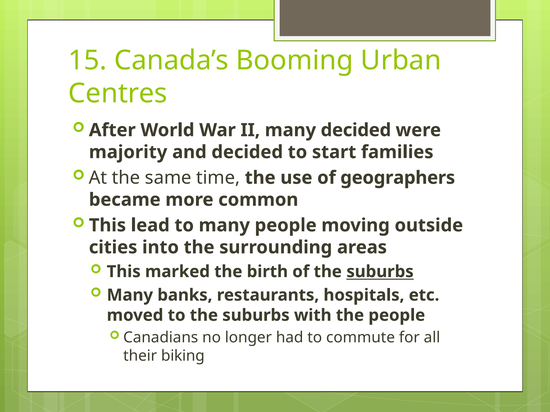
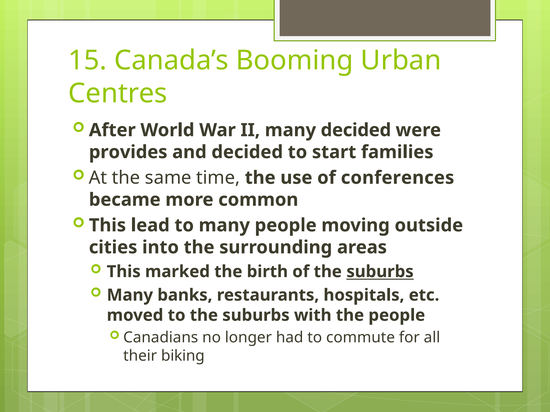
majority: majority -> provides (128, 152)
geographers: geographers -> conferences (398, 178)
